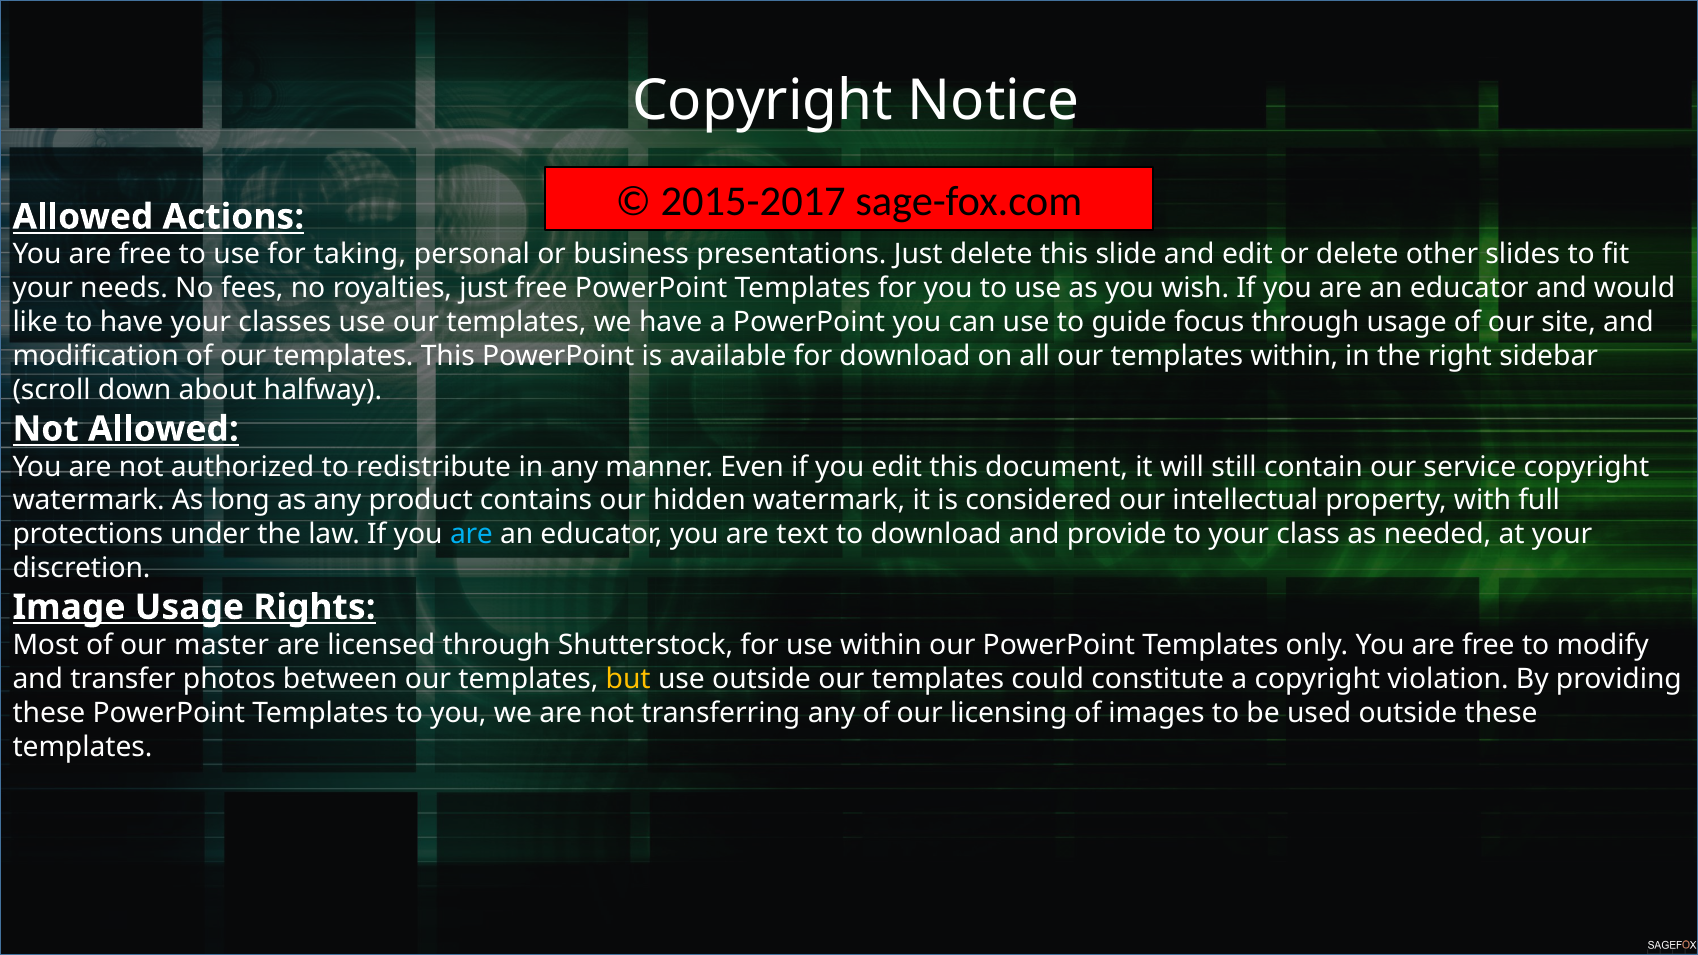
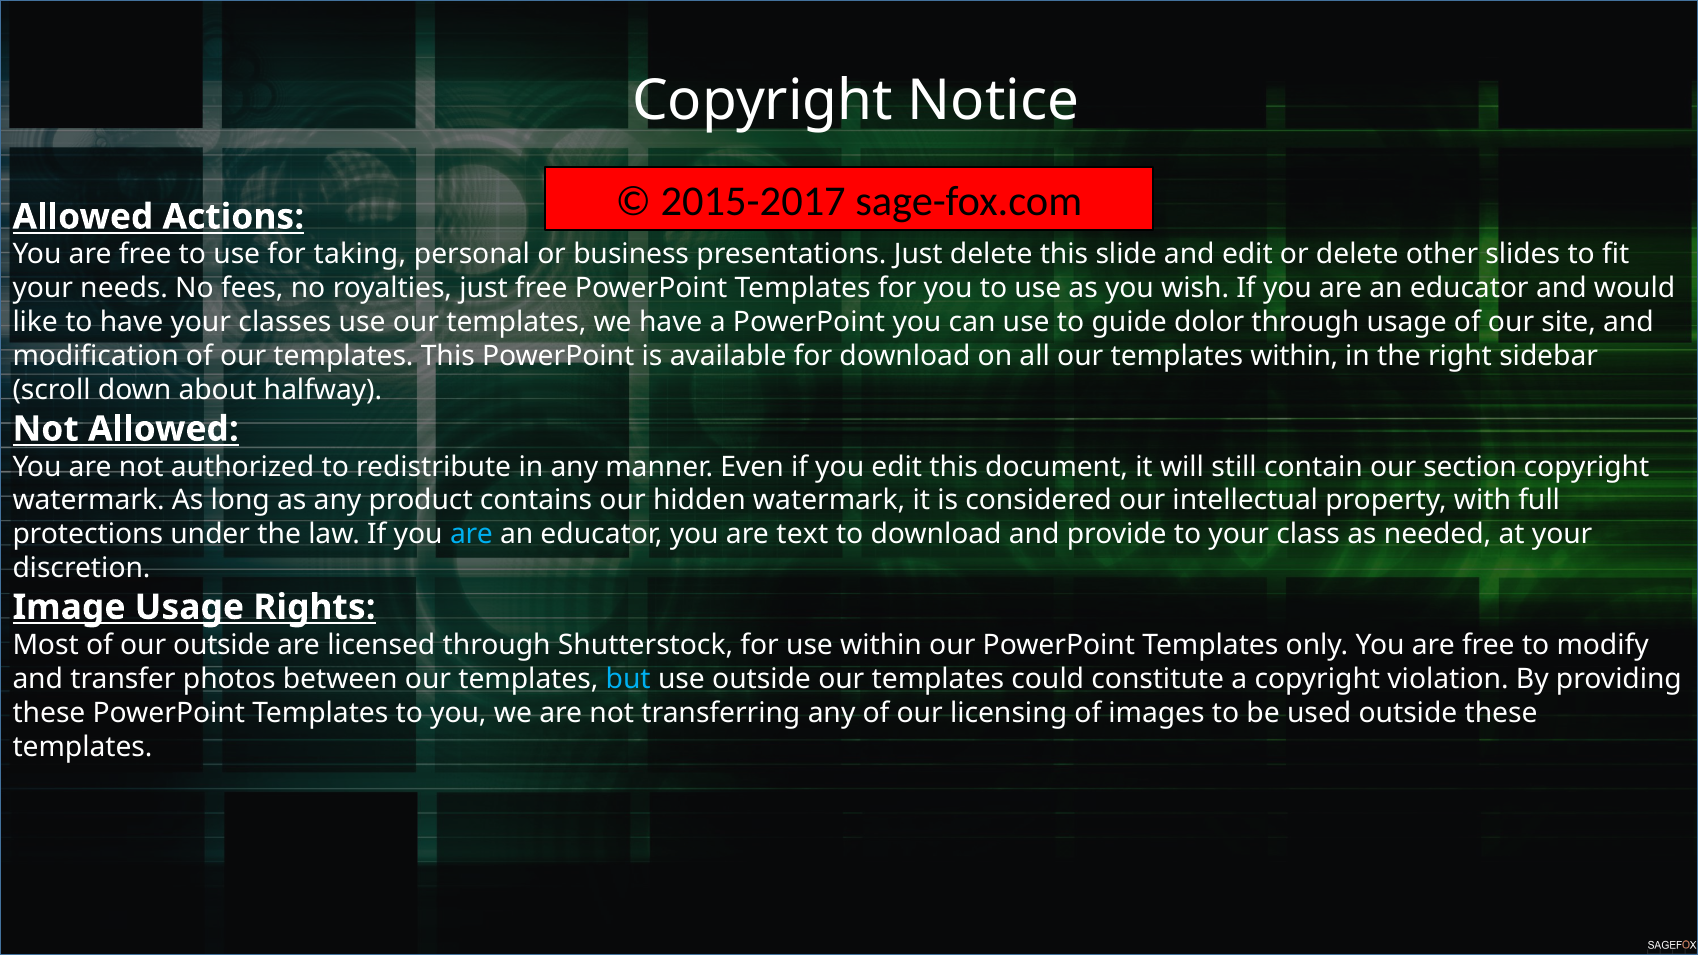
focus: focus -> dolor (1209, 322)
service: service -> section (1470, 467)
our master: master -> outside (222, 645)
but colour: yellow -> light blue (628, 679)
